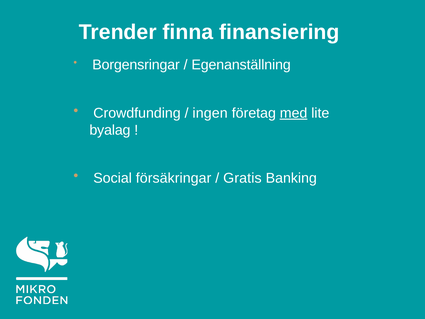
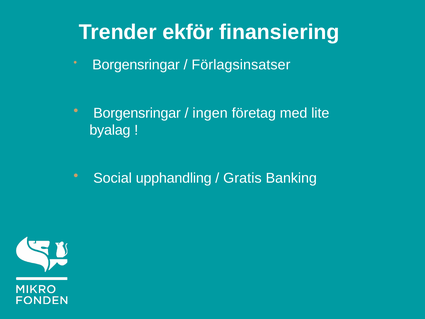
finna: finna -> ekför (188, 32)
Egenanställning: Egenanställning -> Förlagsinsatser (241, 65)
Crowdfunding: Crowdfunding -> Borgensringar (137, 113)
med underline: present -> none (294, 113)
försäkringar: försäkringar -> upphandling (174, 178)
